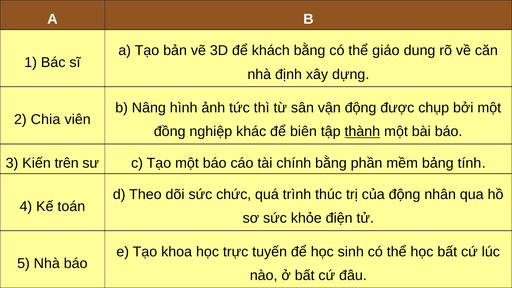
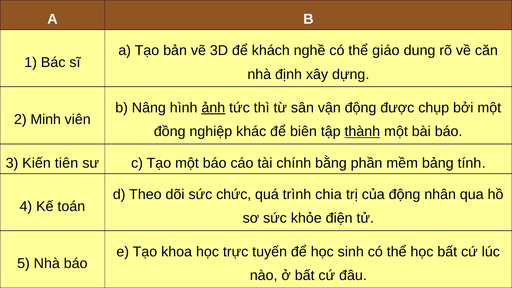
khách bằng: bằng -> nghề (310, 51)
ảnh underline: none -> present (213, 108)
Chia: Chia -> Minh (46, 120)
trên: trên -> tiên (66, 163)
thúc: thúc -> chia (328, 195)
